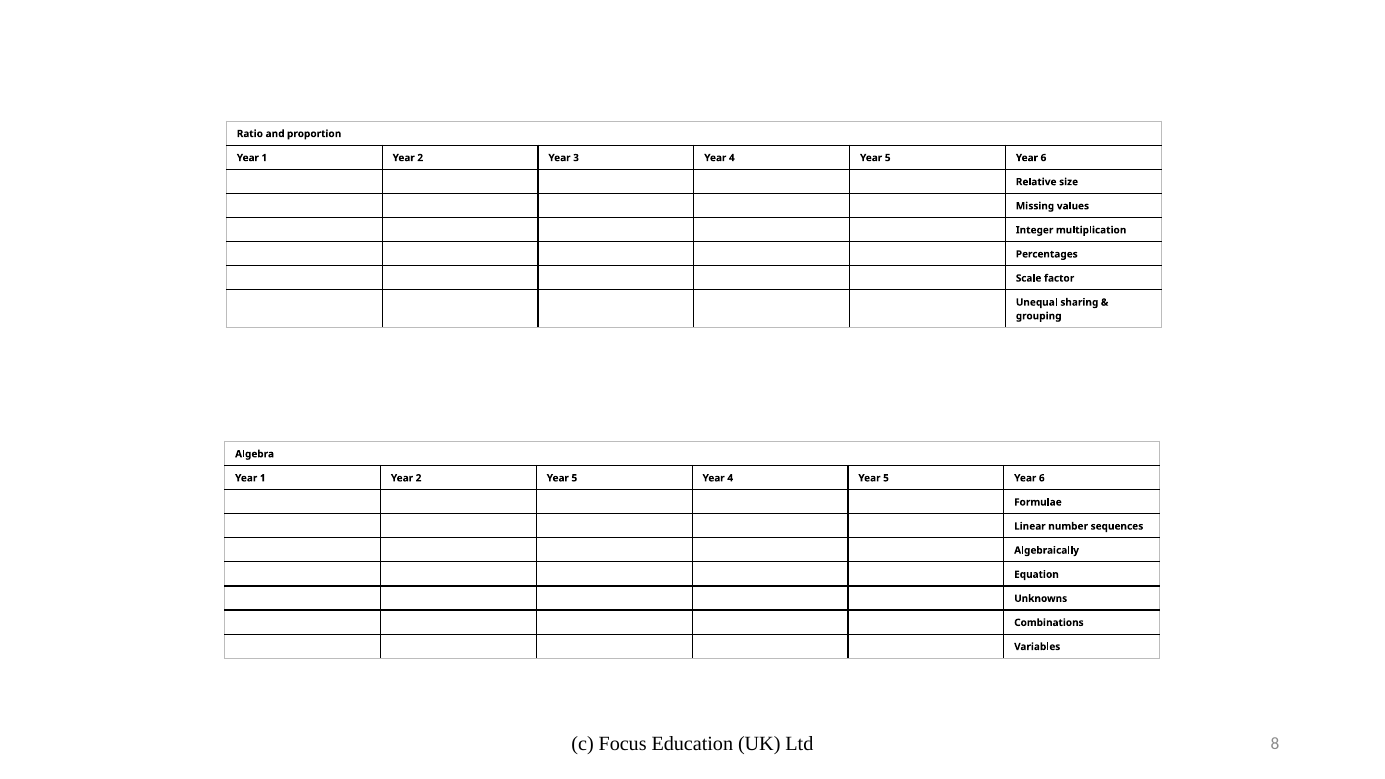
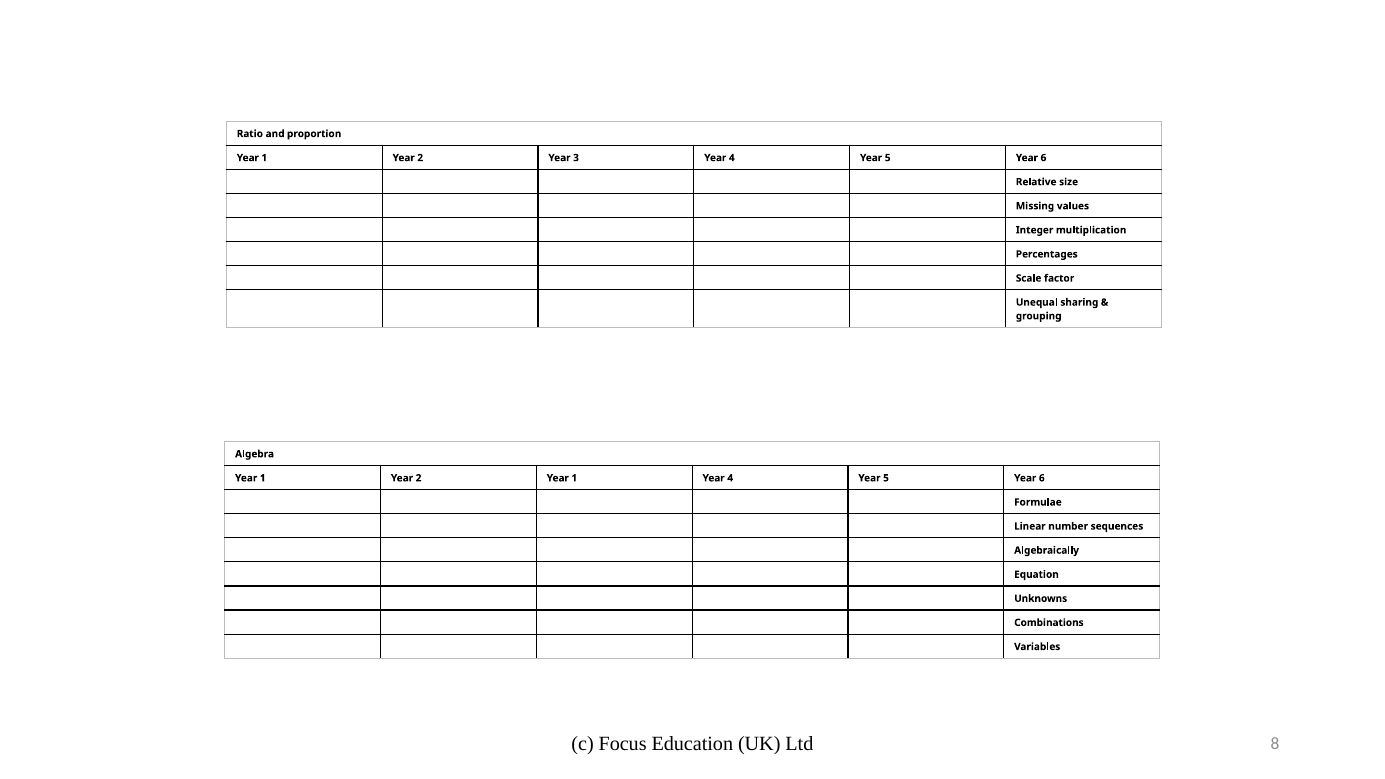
2 Year 5: 5 -> 1 (574, 478)
